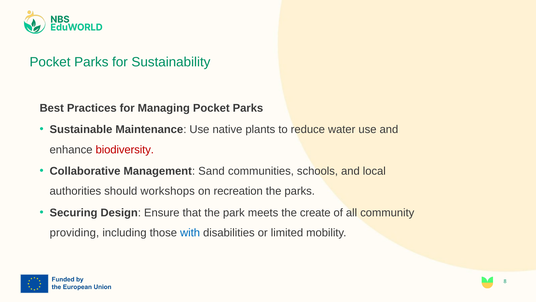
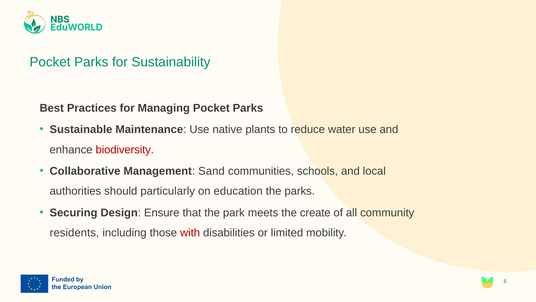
workshops: workshops -> particularly (168, 191)
recreation: recreation -> education (238, 191)
providing: providing -> residents (74, 232)
with colour: blue -> red (190, 232)
